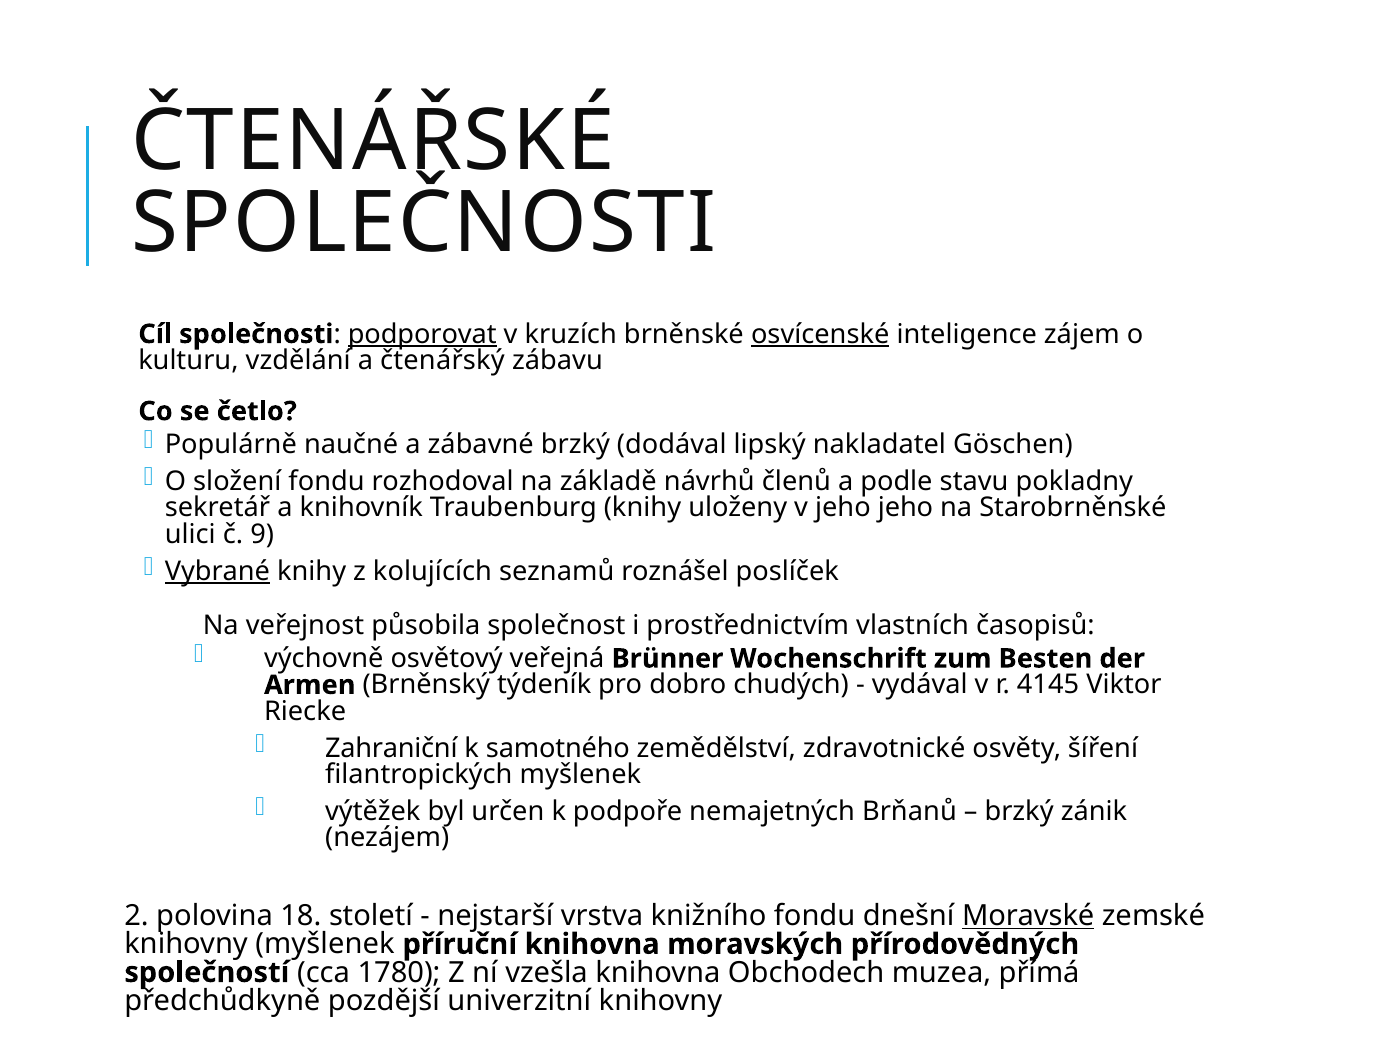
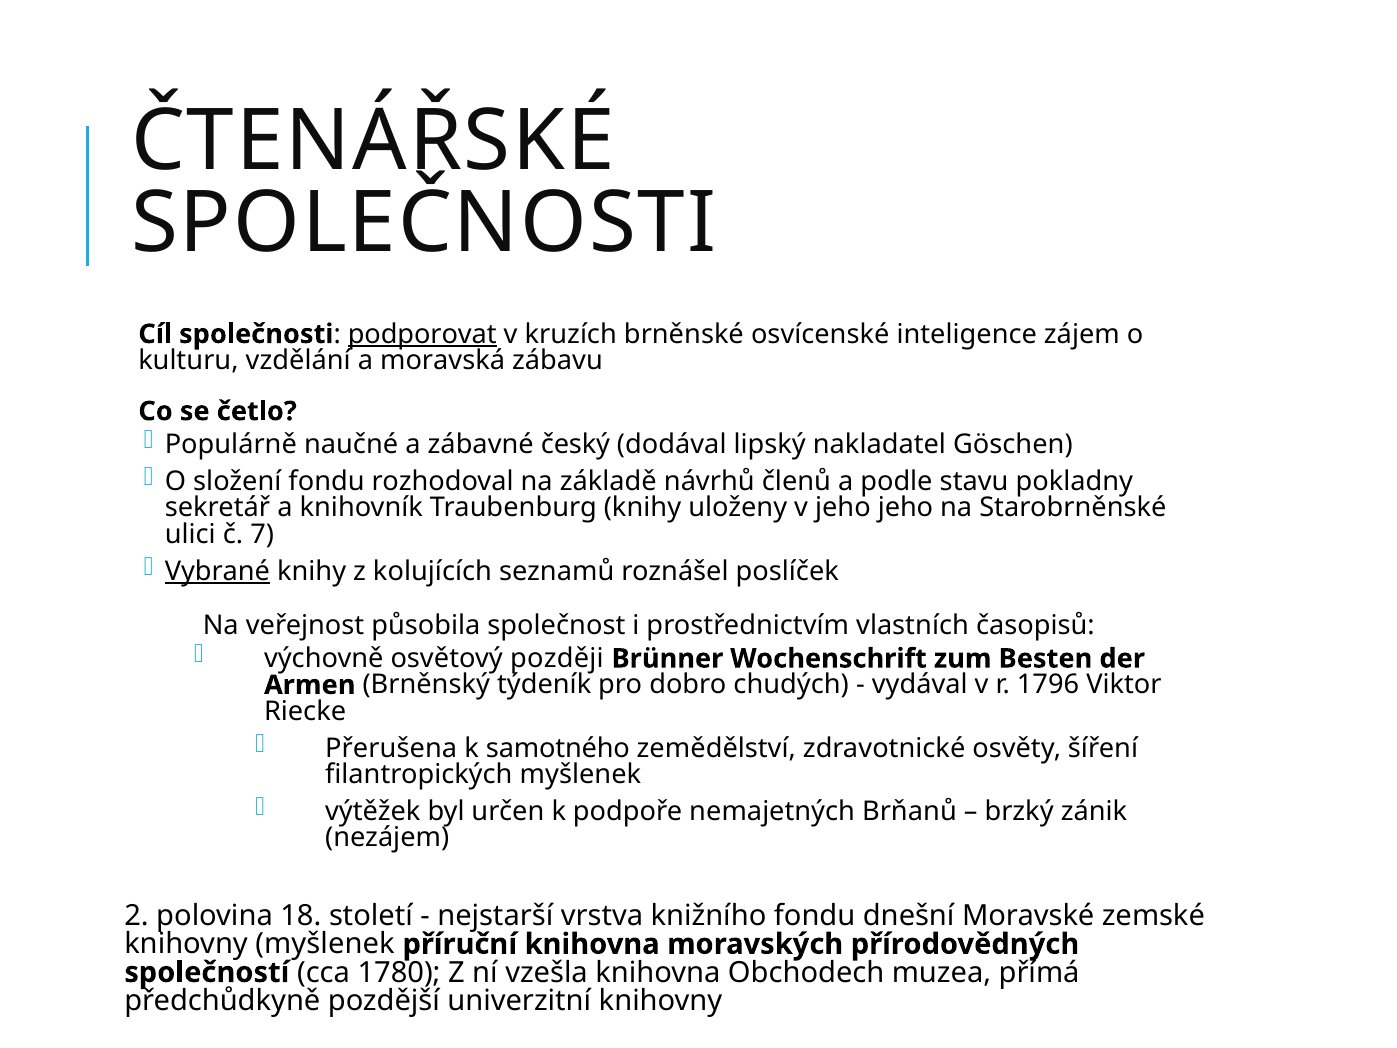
osvícenské underline: present -> none (820, 334)
čtenářský: čtenářský -> moravská (443, 360)
zábavné brzký: brzký -> český (575, 445)
9: 9 -> 7 (262, 534)
veřejná: veřejná -> později (557, 658)
4145: 4145 -> 1796 (1048, 685)
Zahraniční: Zahraniční -> Přerušena (391, 748)
Moravské underline: present -> none (1028, 916)
